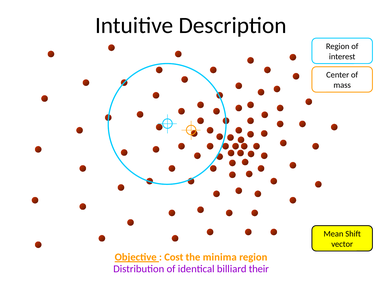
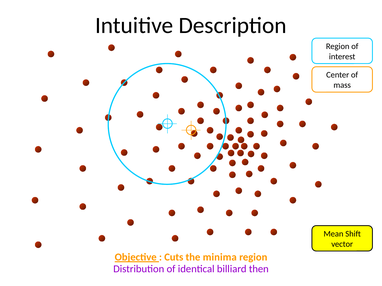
Cost: Cost -> Cuts (174, 258)
their: their -> then (259, 269)
